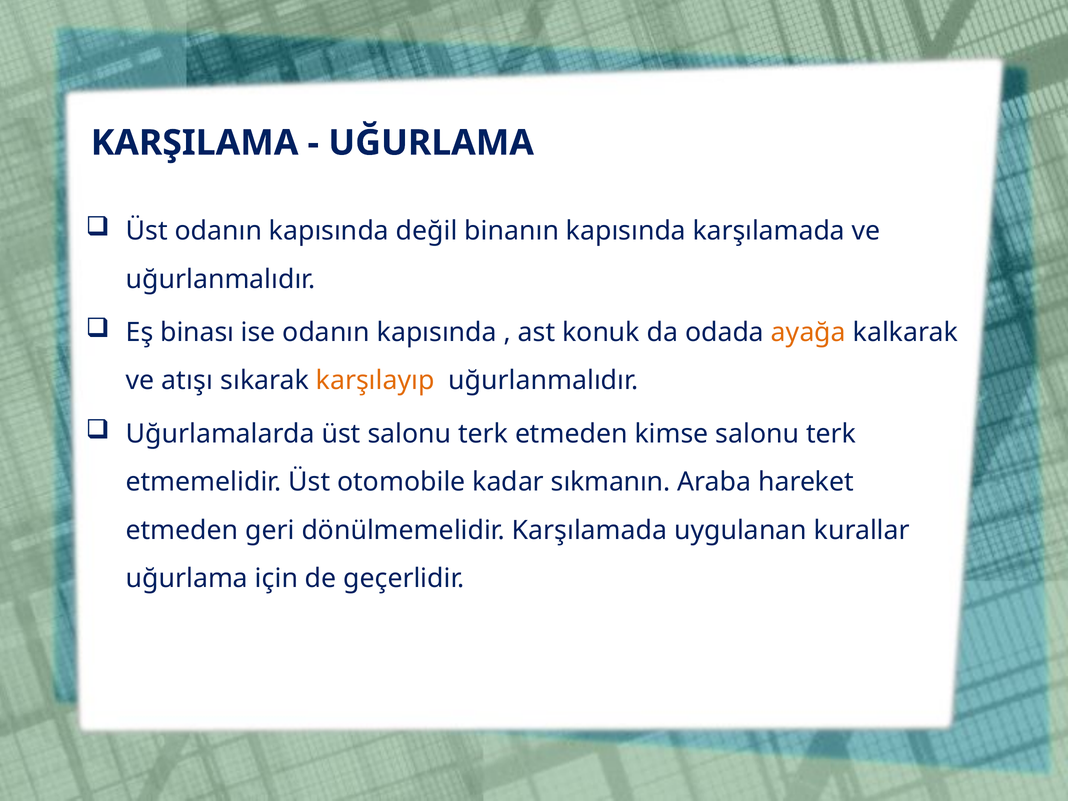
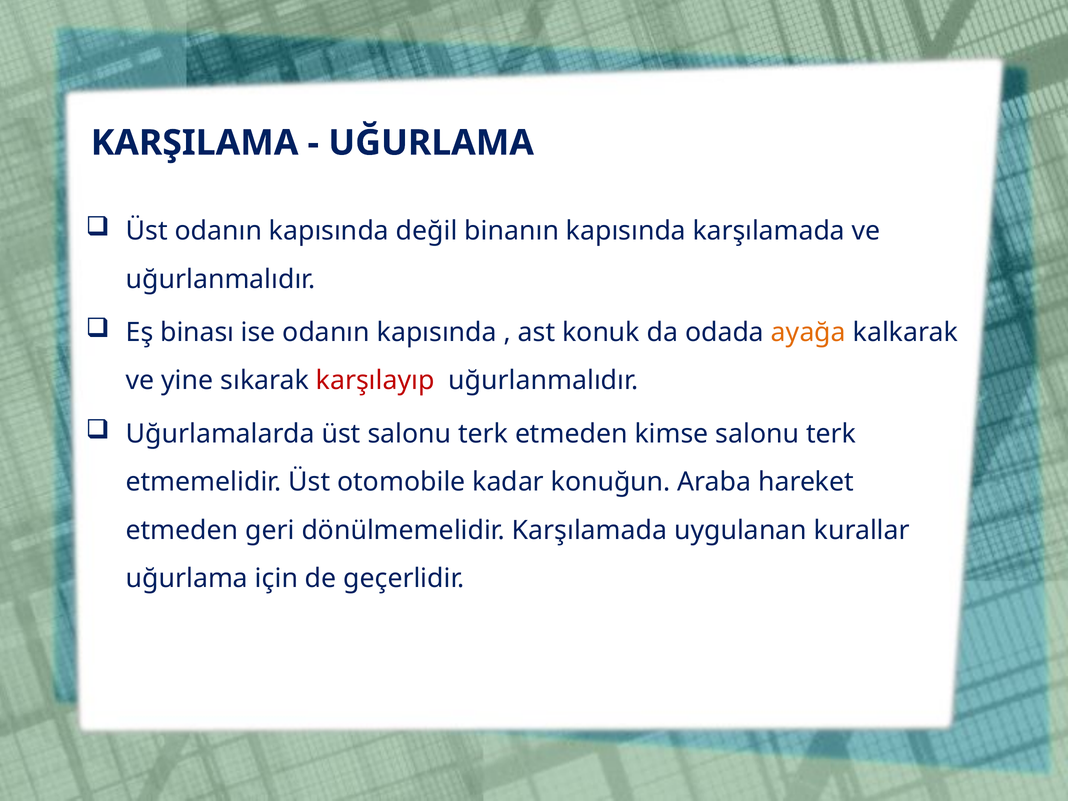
atışı: atışı -> yine (187, 381)
karşılayıp colour: orange -> red (375, 381)
sıkmanın: sıkmanın -> konuğun (611, 482)
